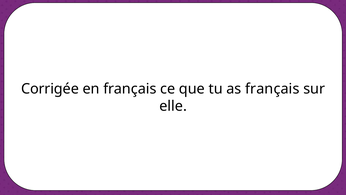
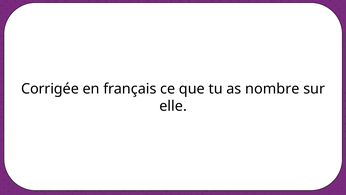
as français: français -> nombre (272, 89)
